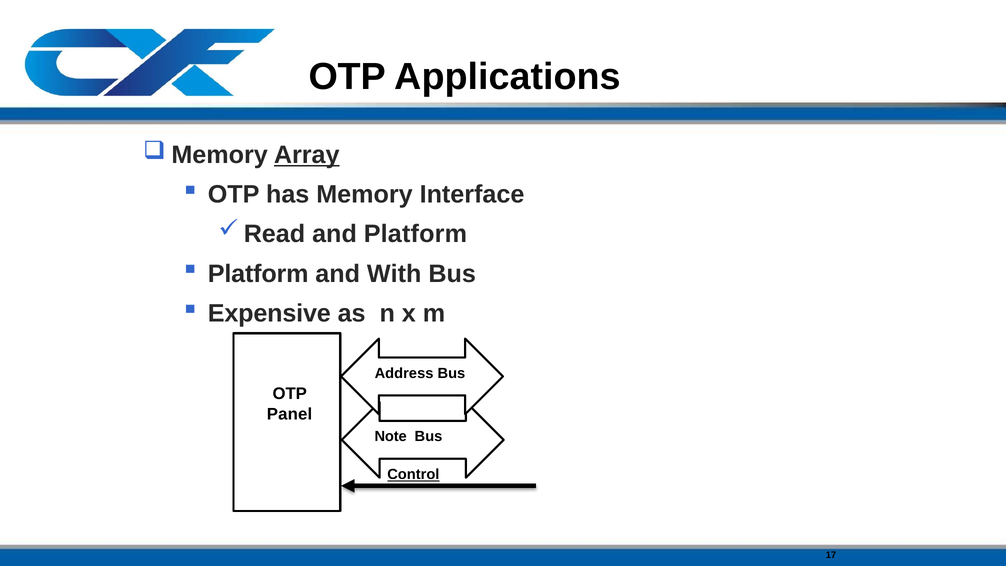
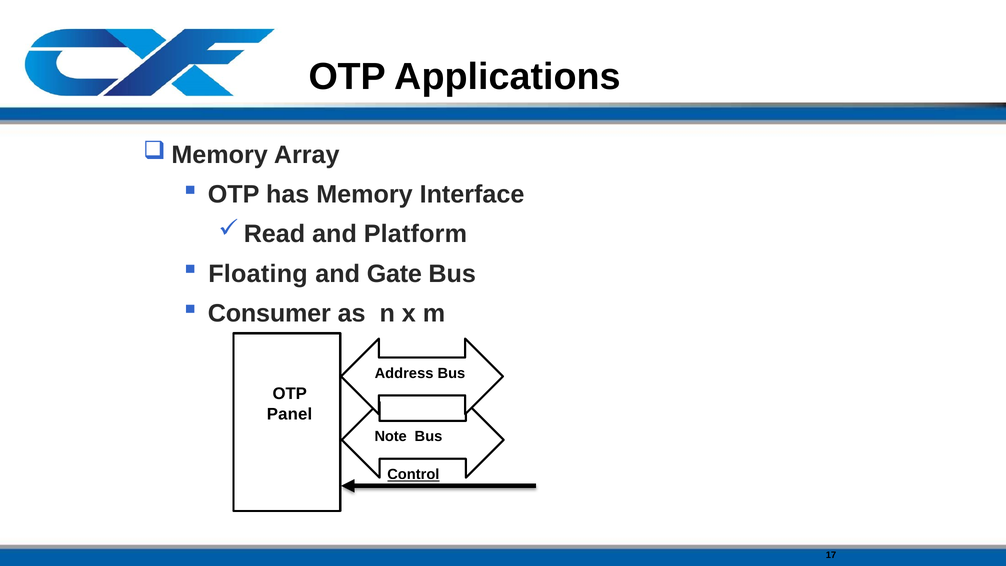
Array underline: present -> none (307, 155)
Platform: Platform -> Floating (258, 274)
With: With -> Gate (394, 274)
Expensive: Expensive -> Consumer (269, 313)
